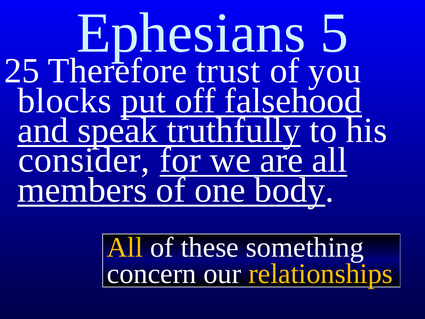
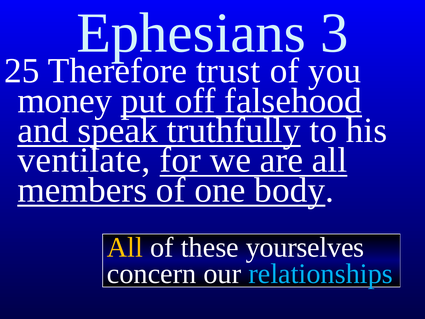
5: 5 -> 3 (334, 33)
blocks: blocks -> money (65, 101)
consider: consider -> ventilate (84, 160)
something: something -> yourselves (305, 247)
relationships colour: yellow -> light blue (321, 274)
